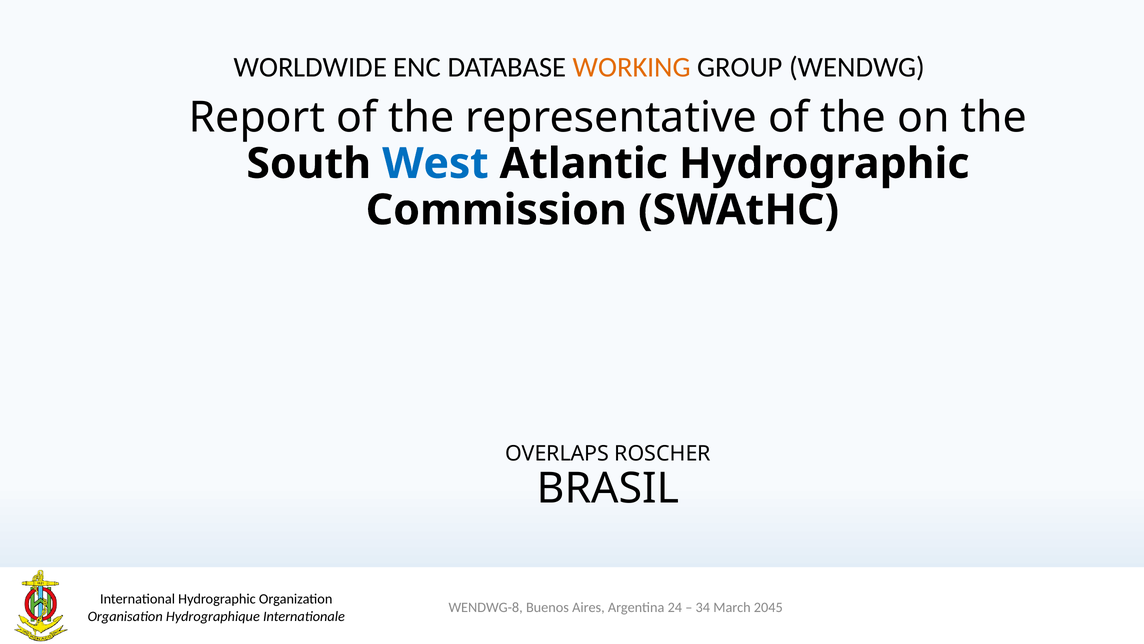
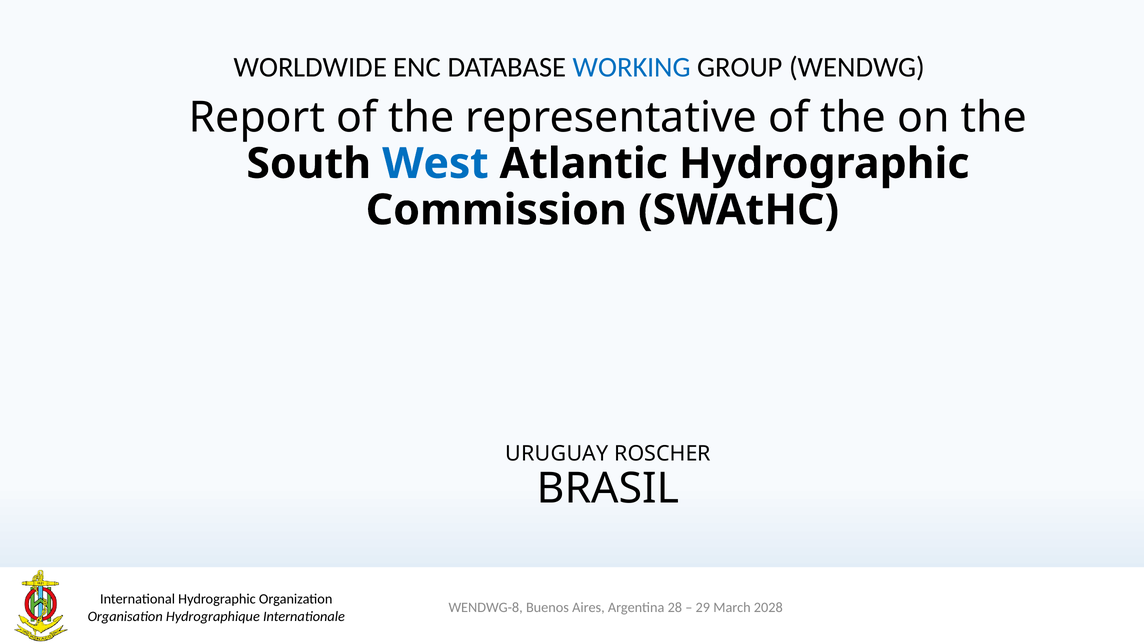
WORKING colour: orange -> blue (632, 67)
OVERLAPS: OVERLAPS -> URUGUAY (557, 453)
24: 24 -> 28 (675, 607)
34: 34 -> 29 (703, 607)
2045: 2045 -> 2028 (768, 607)
